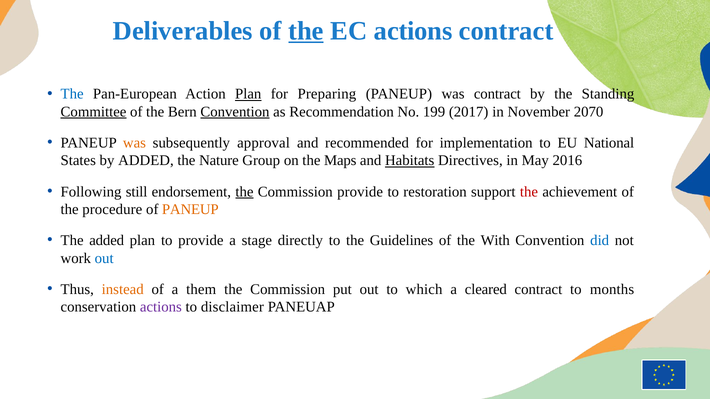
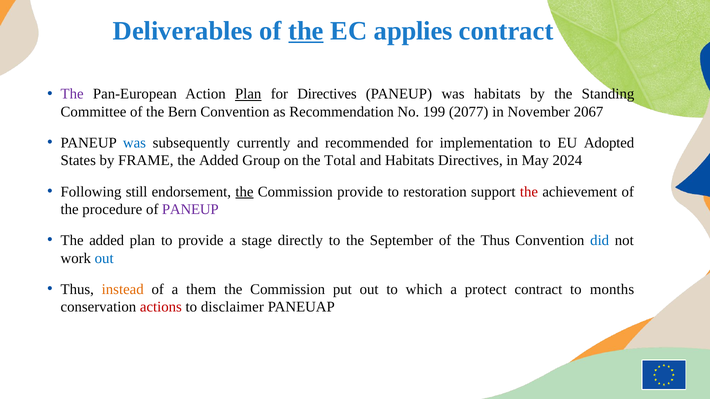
EC actions: actions -> applies (413, 31)
The colour: blue -> purple (72, 94)
for Preparing: Preparing -> Directives (327, 94)
was contract: contract -> habitats (497, 94)
Committee underline: present -> none (94, 112)
Convention underline: present -> none (235, 112)
2017: 2017 -> 2077 (469, 112)
2070: 2070 -> 2067 (589, 112)
was colour: orange -> blue (134, 143)
approval: approval -> currently (264, 143)
National: National -> Adopted (609, 143)
by ADDED: ADDED -> FRAME (146, 161)
Nature: Nature -> Added (219, 161)
Maps: Maps -> Total (340, 161)
Habitats underline: present -> none (410, 161)
2016: 2016 -> 2024 (567, 161)
PANEUP colour: orange -> purple (190, 210)
Guidelines: Guidelines -> September (402, 241)
the With: With -> Thus (495, 241)
cleared: cleared -> protect (486, 289)
actions colour: purple -> red (161, 307)
